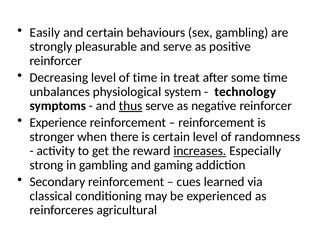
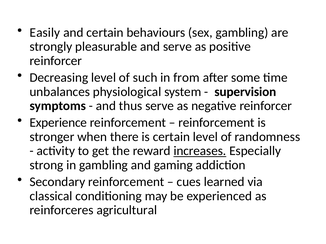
of time: time -> such (145, 78)
treat: treat -> from (187, 78)
technology: technology -> supervision (245, 92)
thus underline: present -> none (131, 106)
